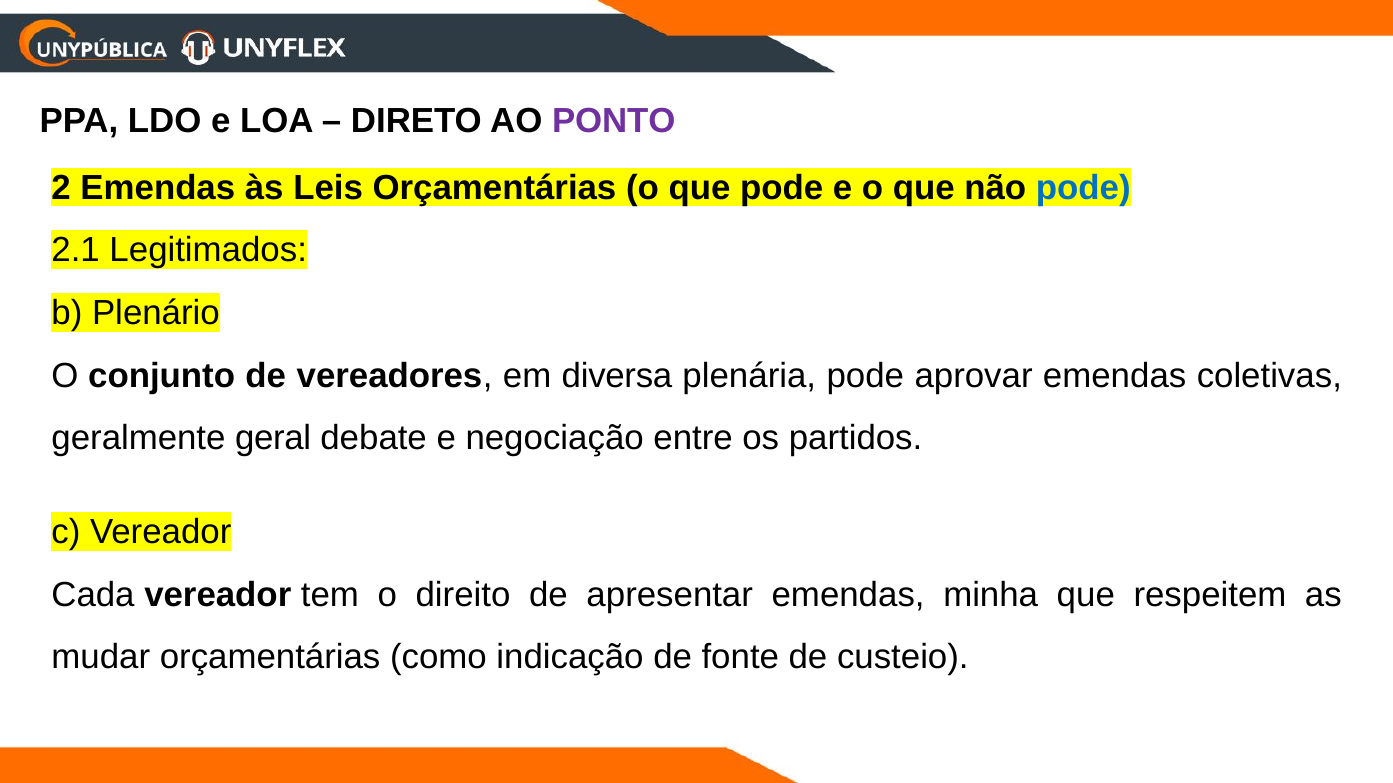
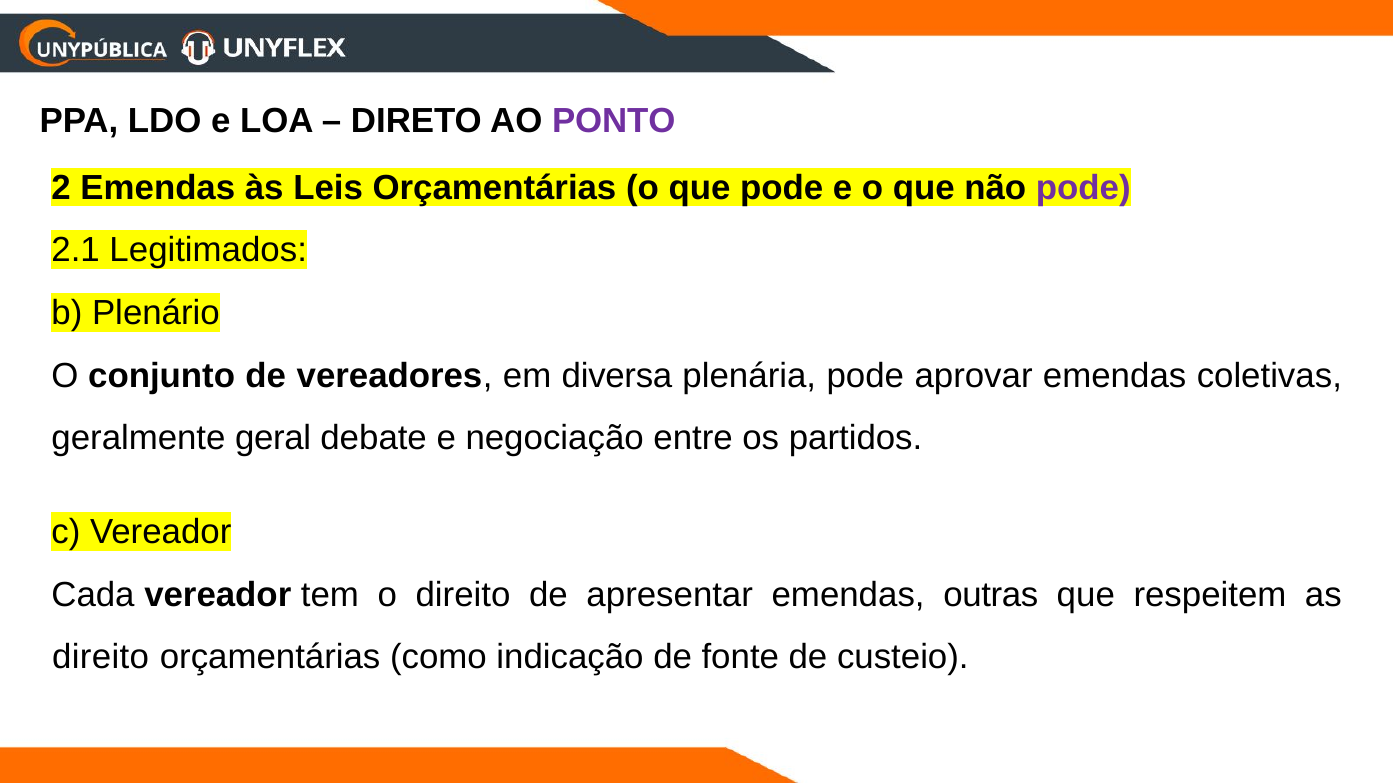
pode colour: blue -> purple (1083, 188)
minha: minha -> outras (991, 595)
mudar: mudar -> direito (101, 658)
